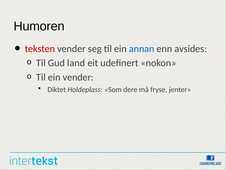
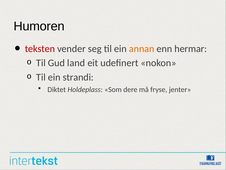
annan colour: blue -> orange (142, 49)
avsides: avsides -> hermar (191, 49)
ein vender: vender -> strandi (78, 77)
